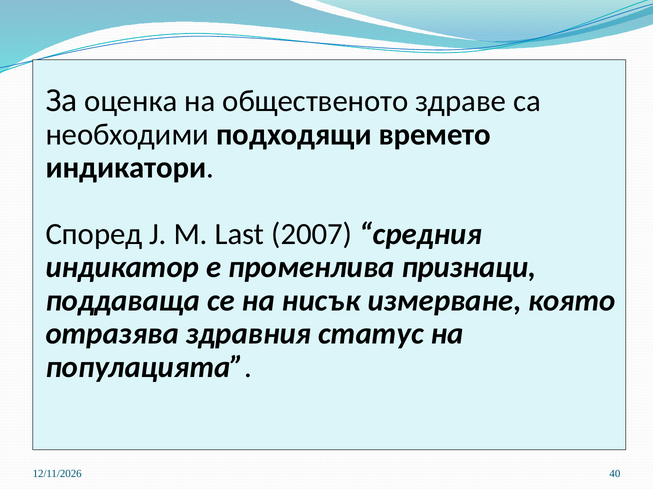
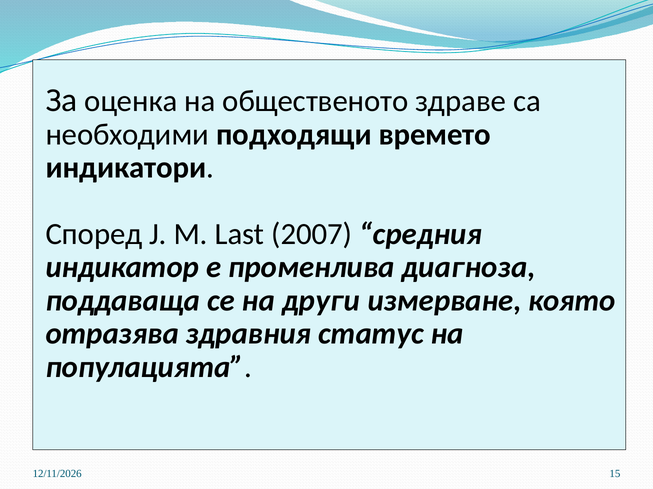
признаци: признаци -> диагноза (469, 268)
нисък: нисък -> други (321, 301)
40: 40 -> 15 (615, 474)
